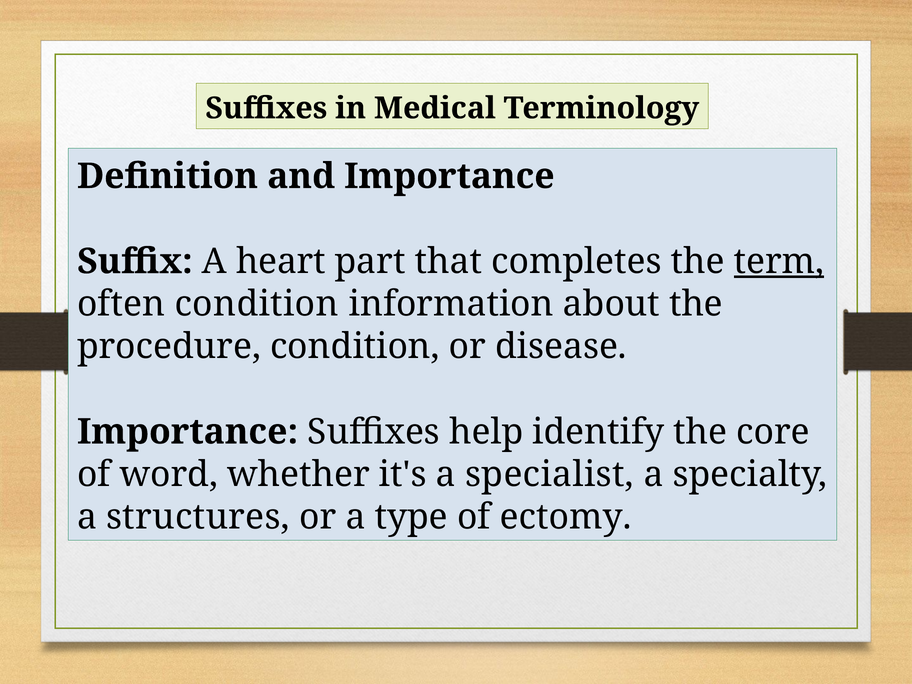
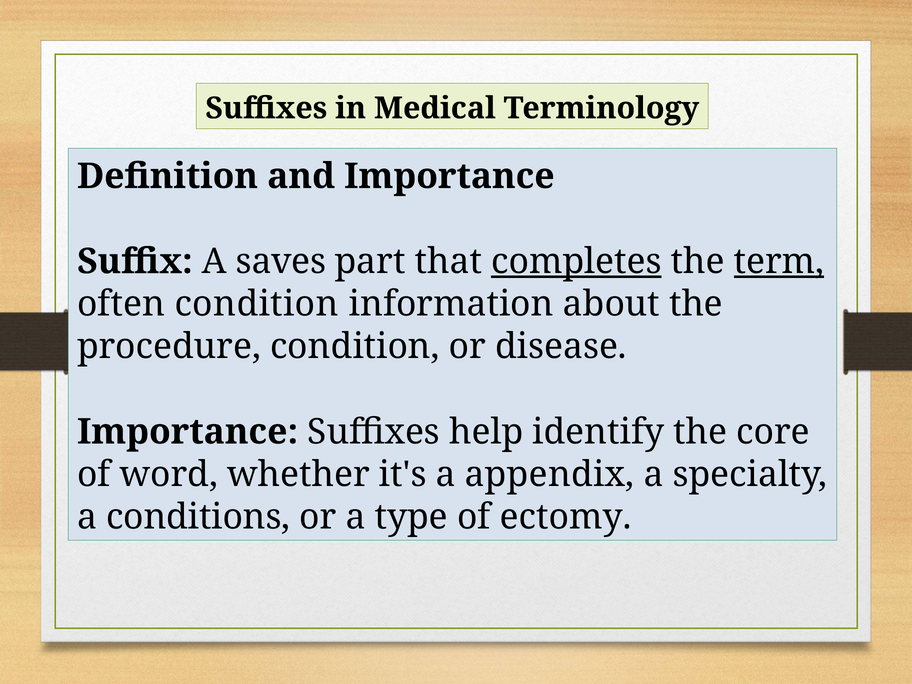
heart: heart -> saves (281, 261)
completes underline: none -> present (576, 261)
specialist: specialist -> appendix (550, 474)
structures: structures -> conditions (198, 517)
